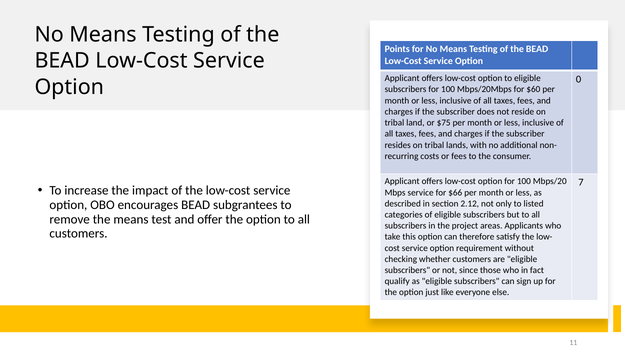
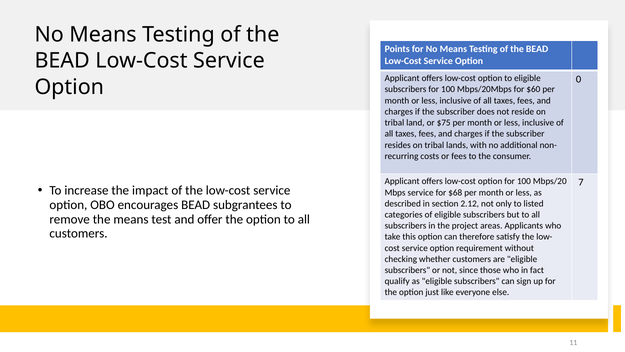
$66: $66 -> $68 (455, 192)
